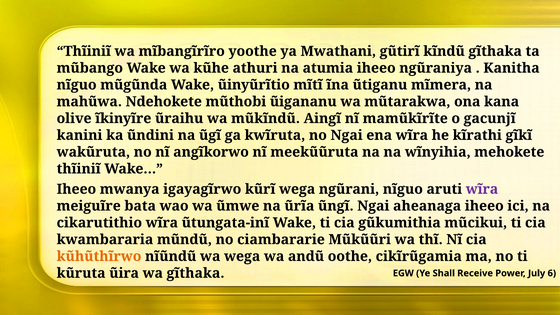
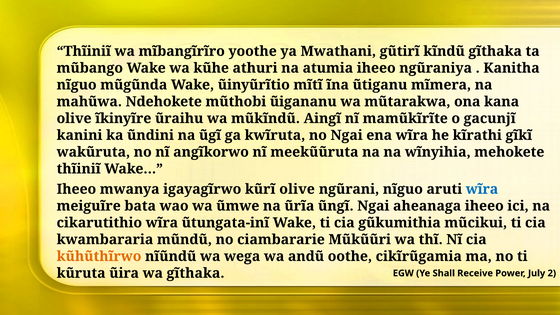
kũrĩ wega: wega -> olive (297, 189)
wĩra colour: purple -> blue (482, 189)
6: 6 -> 2 (552, 273)
